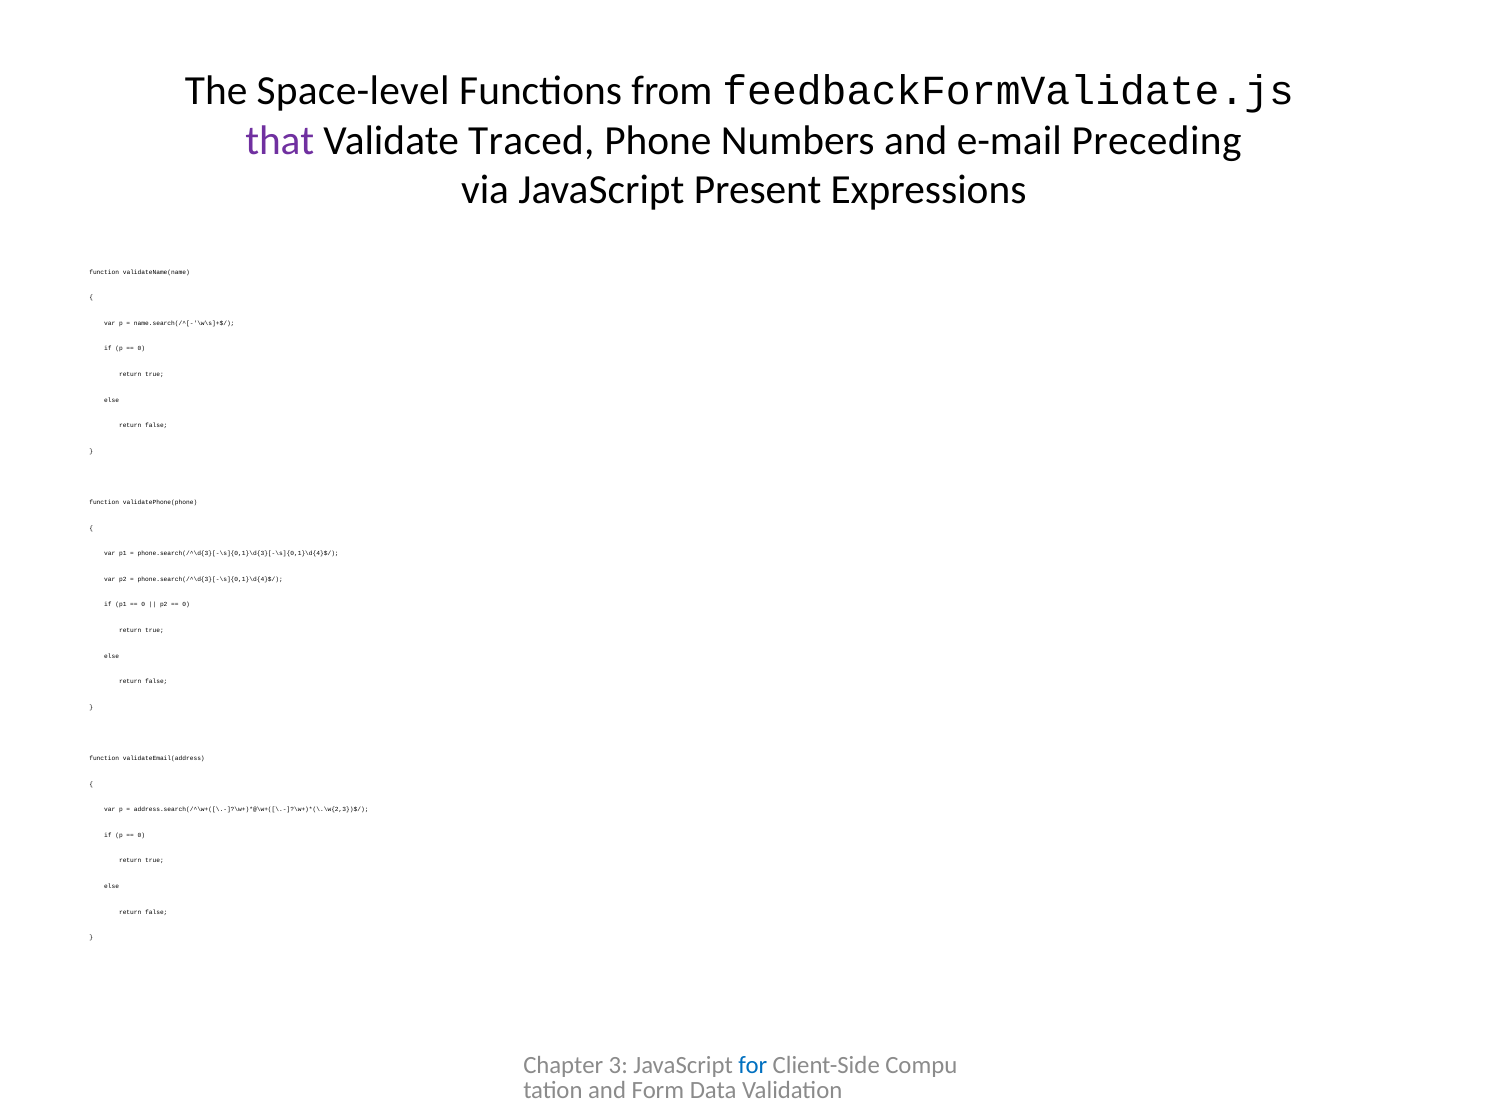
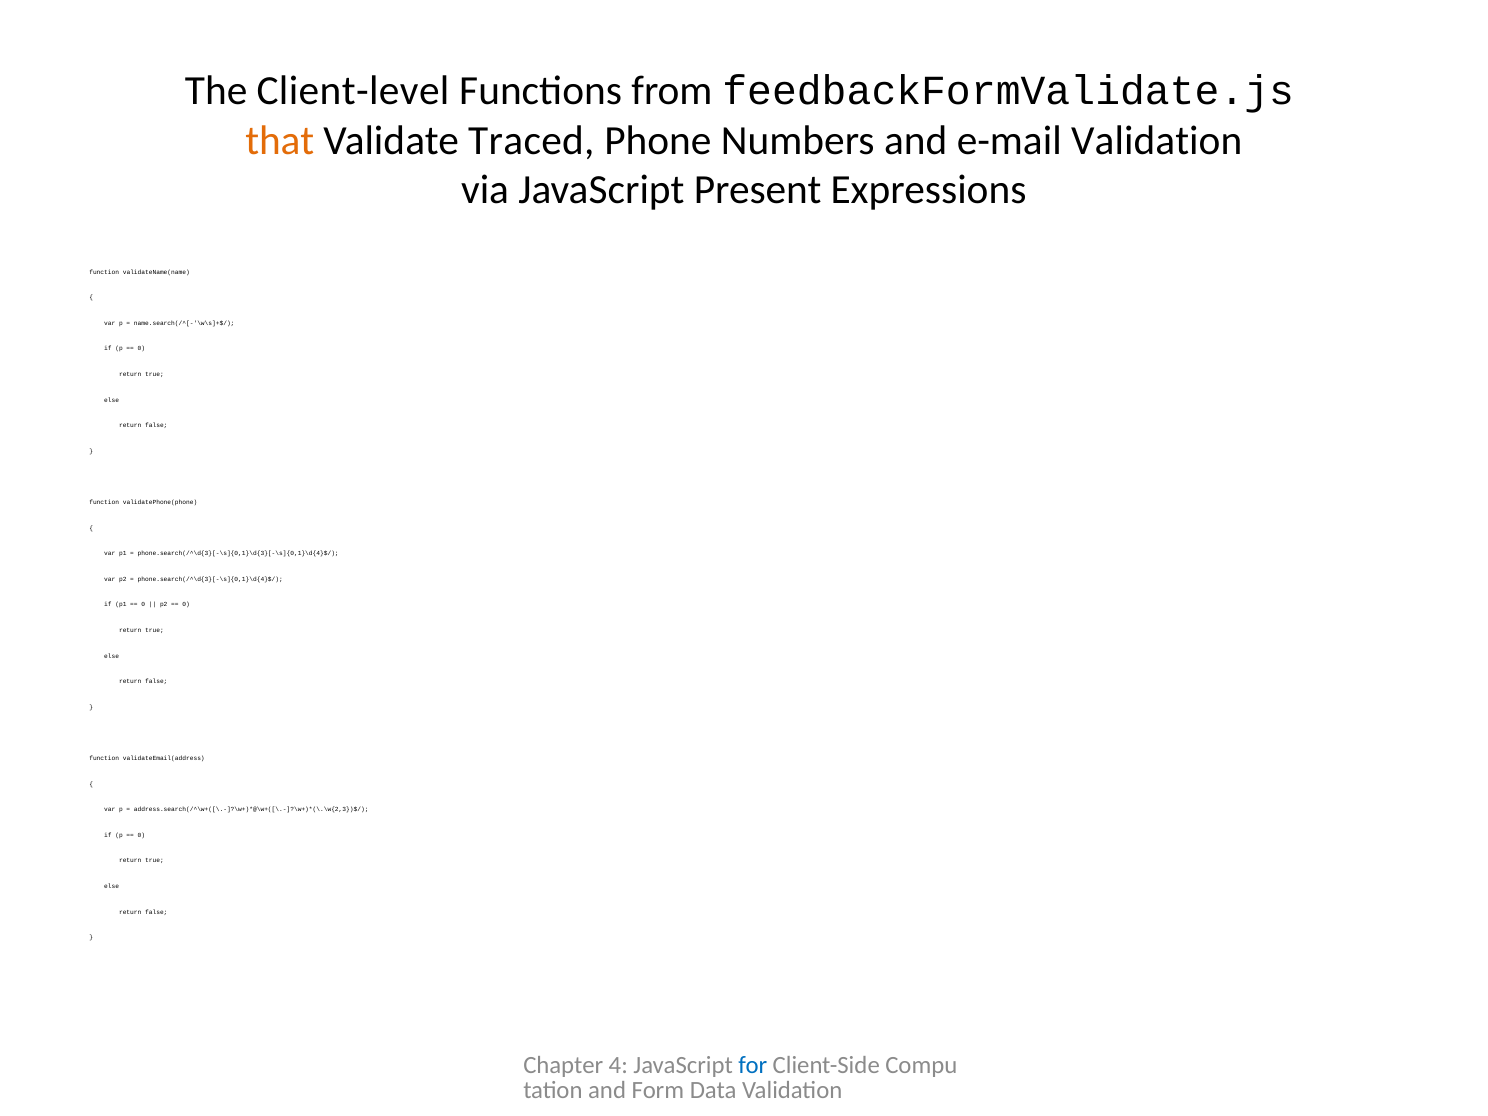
Space-level: Space-level -> Client-level (353, 91)
that colour: purple -> orange (280, 141)
e-mail Preceding: Preceding -> Validation (1157, 141)
3: 3 -> 4 (618, 1066)
